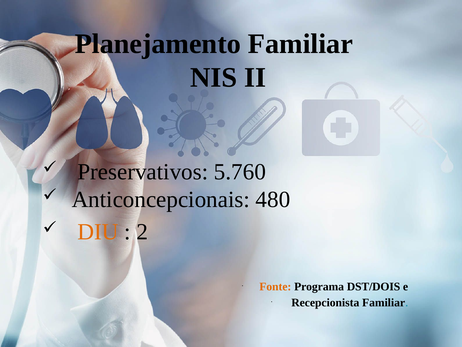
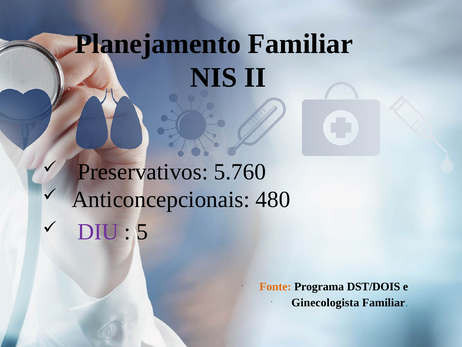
DIU colour: orange -> purple (98, 232)
2: 2 -> 5 (142, 232)
Recepcionista: Recepcionista -> Ginecologista (325, 302)
